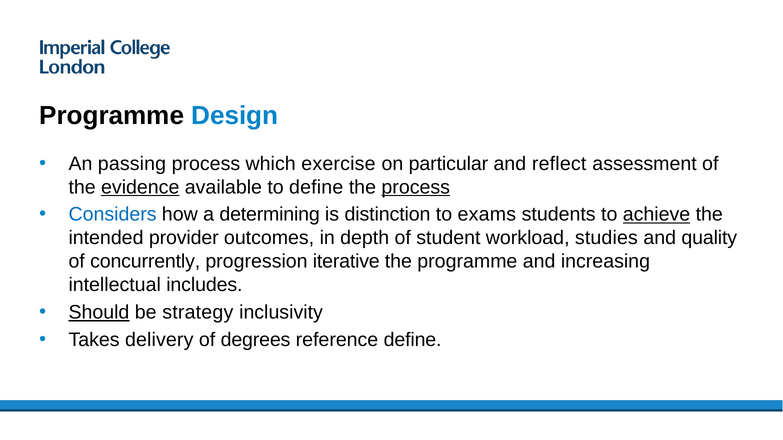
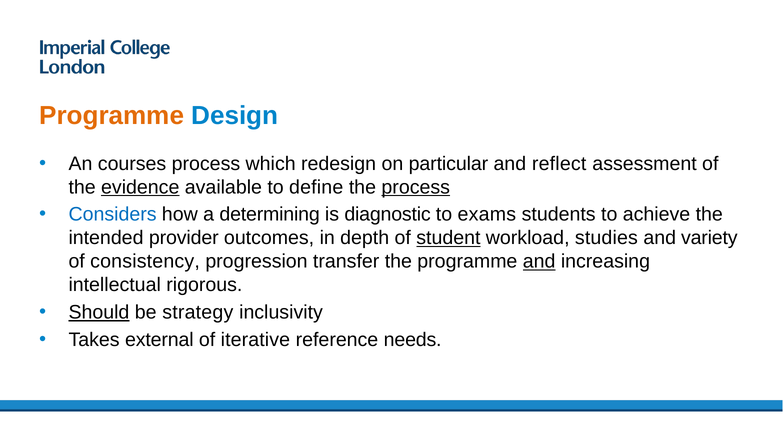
Programme colour: black -> orange (112, 116)
passing: passing -> courses (132, 164)
exercise: exercise -> redesign (339, 164)
distinction: distinction -> diagnostic (388, 215)
achieve underline: present -> none (656, 215)
student underline: none -> present (448, 238)
quality: quality -> variety (709, 238)
concurrently: concurrently -> consistency (145, 262)
iterative: iterative -> transfer (346, 262)
and underline: none -> present (539, 262)
includes: includes -> rigorous (204, 285)
delivery: delivery -> external (159, 340)
degrees: degrees -> iterative (255, 340)
reference define: define -> needs (413, 340)
